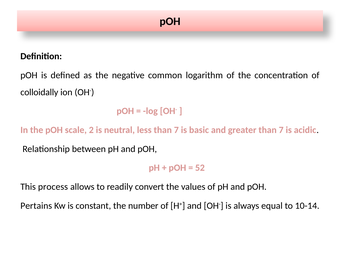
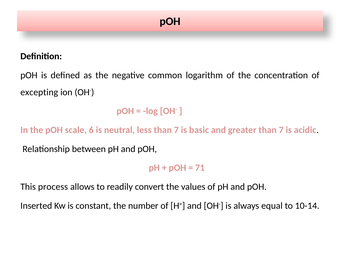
colloidally: colloidally -> excepting (39, 92)
2: 2 -> 6 (91, 130)
52: 52 -> 71 (200, 168)
Pertains: Pertains -> Inserted (36, 206)
